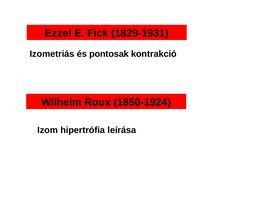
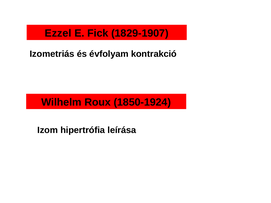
1829-1931: 1829-1931 -> 1829-1907 (140, 33)
pontosak: pontosak -> évfolyam (109, 54)
